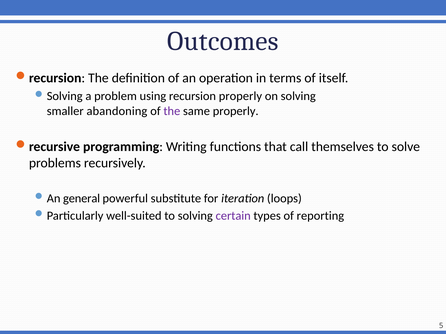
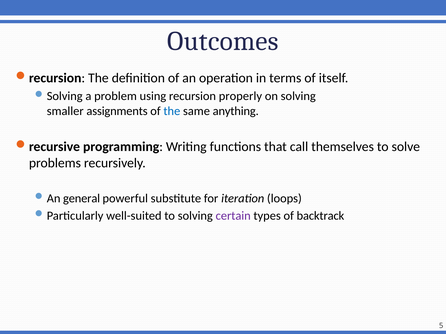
abandoning: abandoning -> assignments (117, 111)
the colour: purple -> blue (172, 111)
same properly: properly -> anything (236, 111)
reporting: reporting -> backtrack (320, 216)
